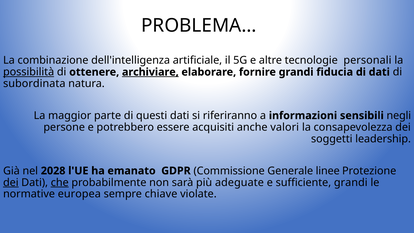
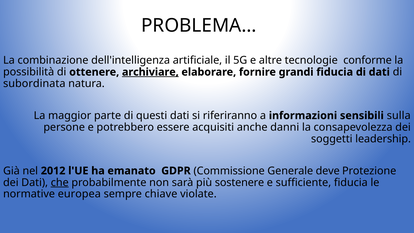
personali: personali -> conforme (368, 60)
possibilità underline: present -> none (29, 72)
negli: negli -> sulla (399, 116)
valori: valori -> danni (285, 127)
2028: 2028 -> 2012 (53, 171)
linee: linee -> deve (328, 171)
dei underline: present -> none (11, 182)
adeguate: adeguate -> sostenere (240, 182)
sufficiente grandi: grandi -> fiducia (351, 182)
